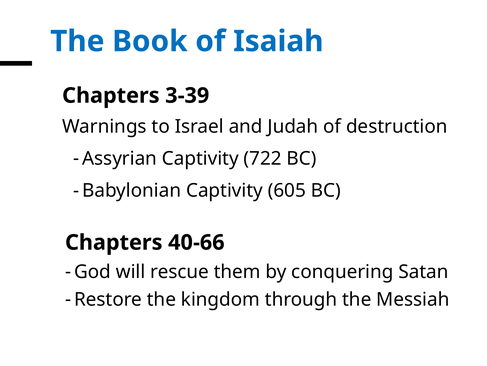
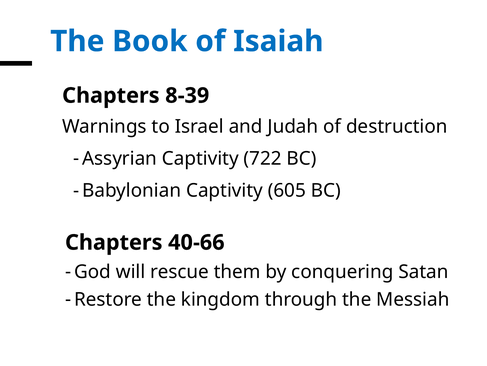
3-39: 3-39 -> 8-39 (187, 95)
